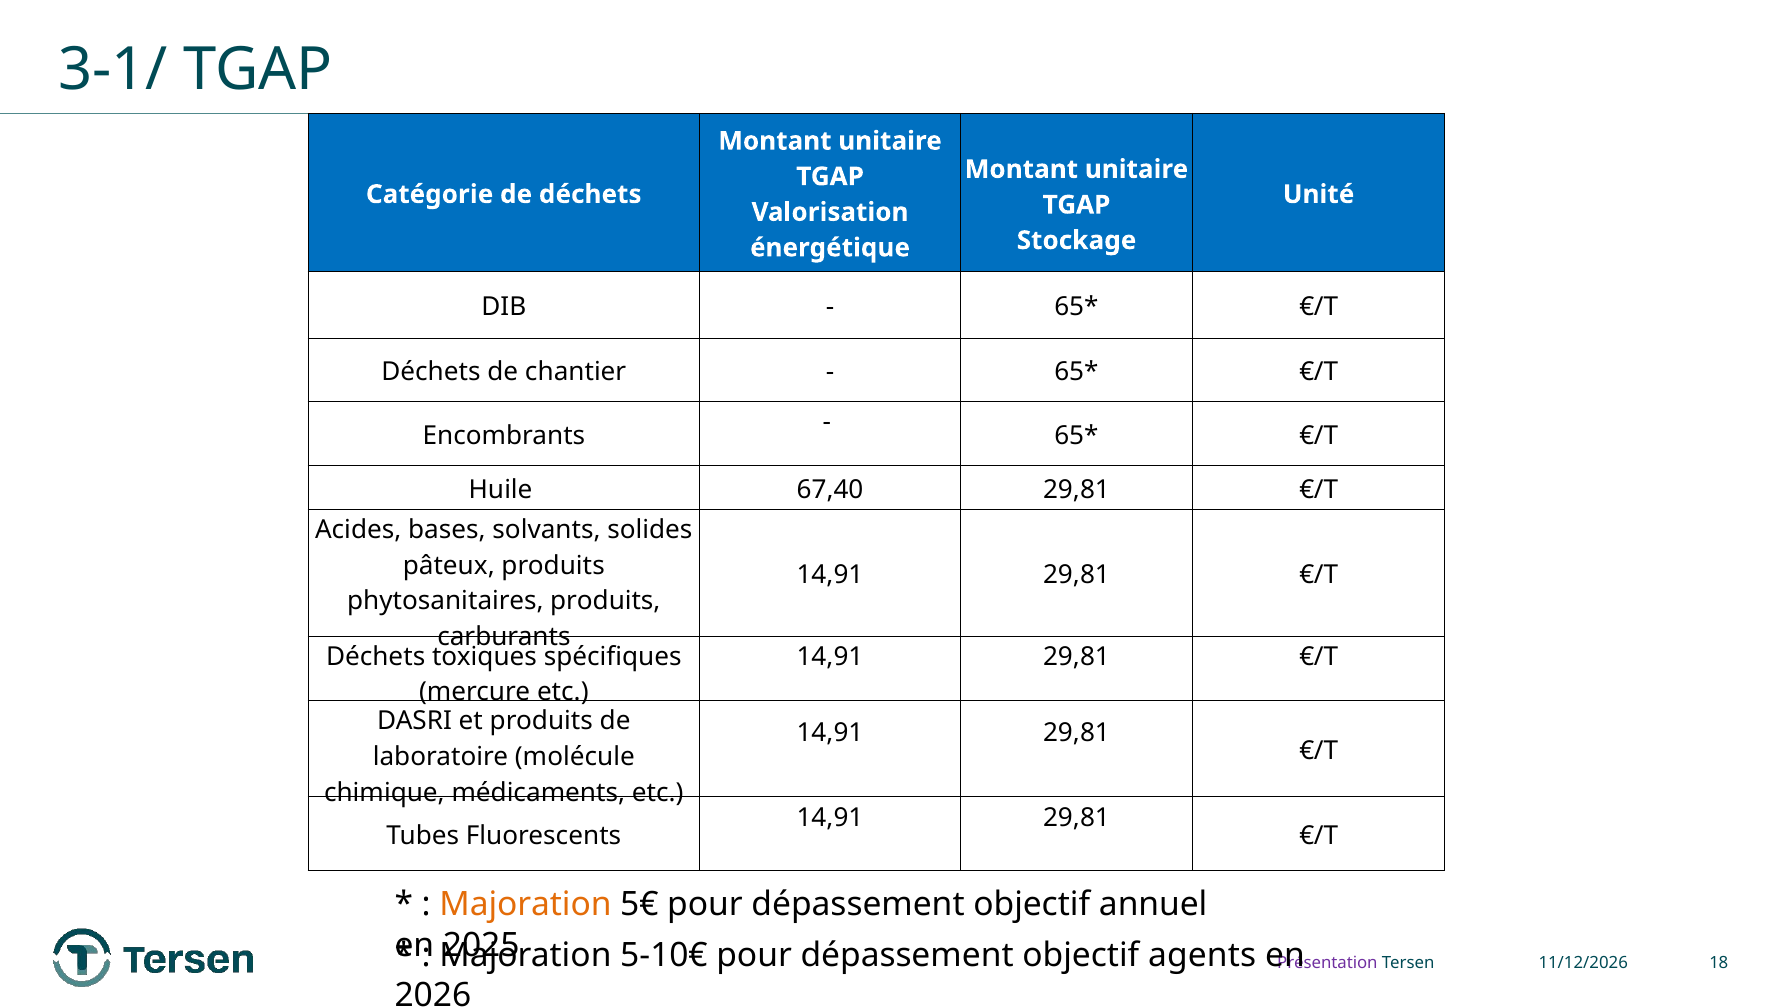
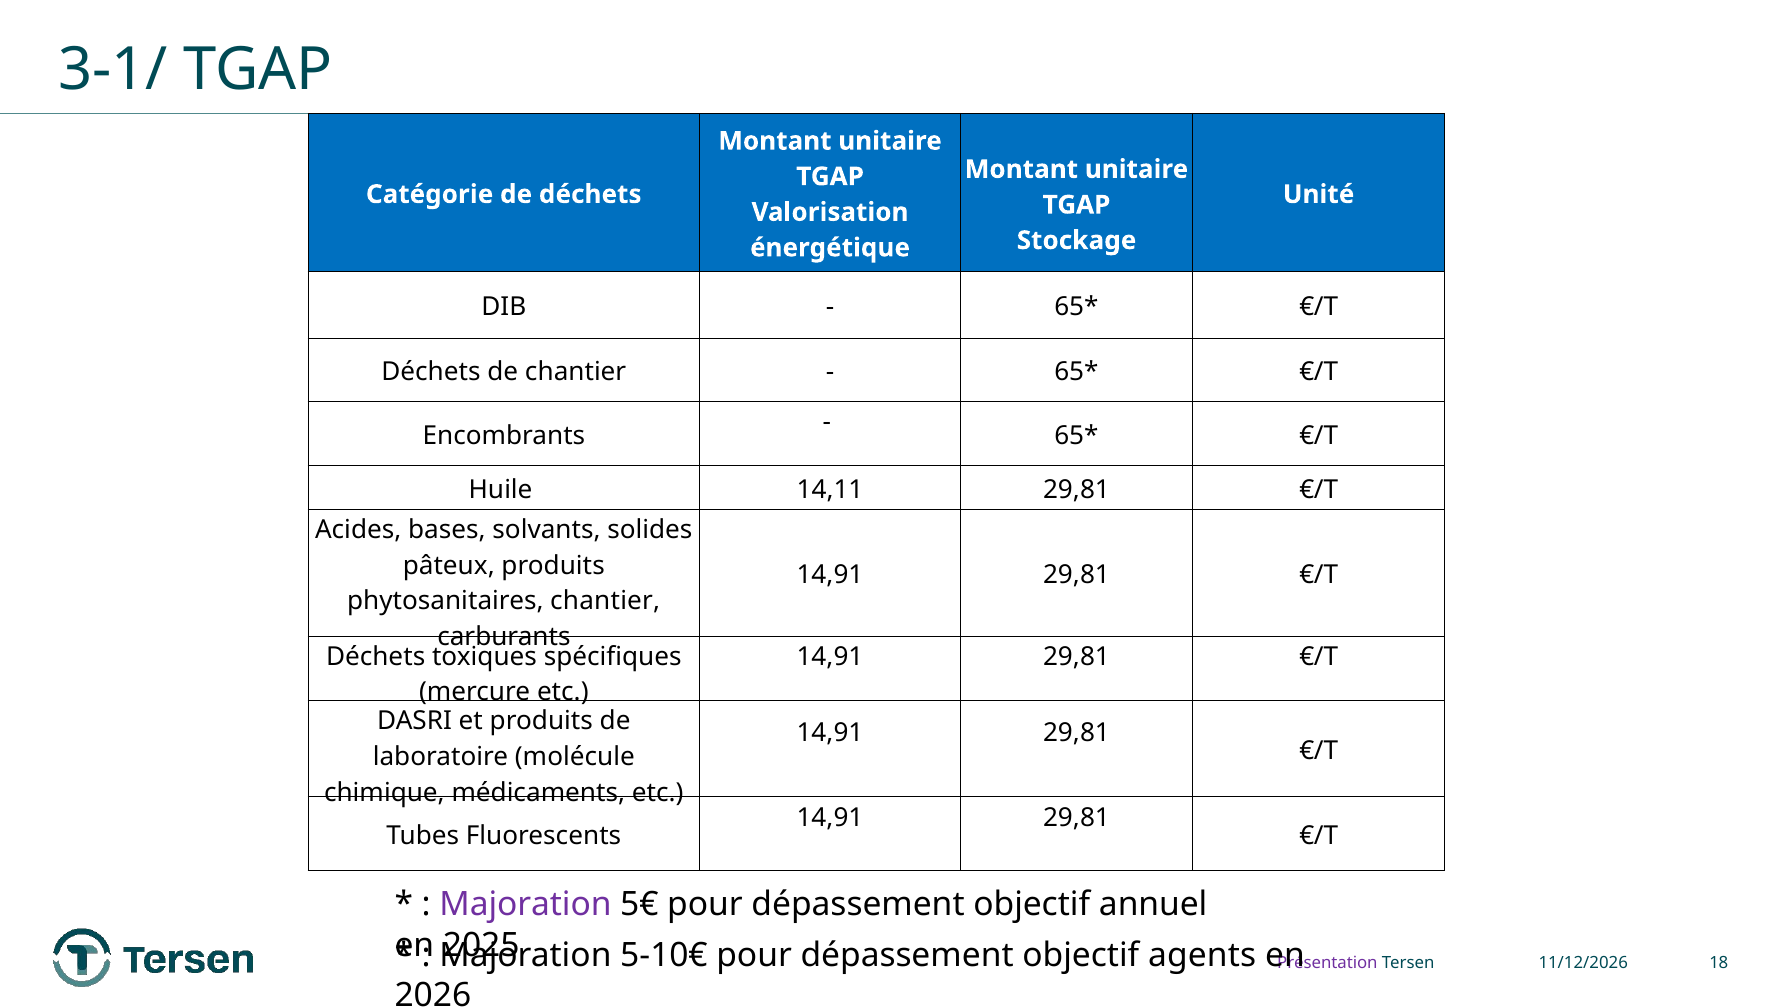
67,40: 67,40 -> 14,11 (830, 490)
phytosanitaires produits: produits -> chantier (605, 601)
Majoration colour: orange -> purple (525, 905)
